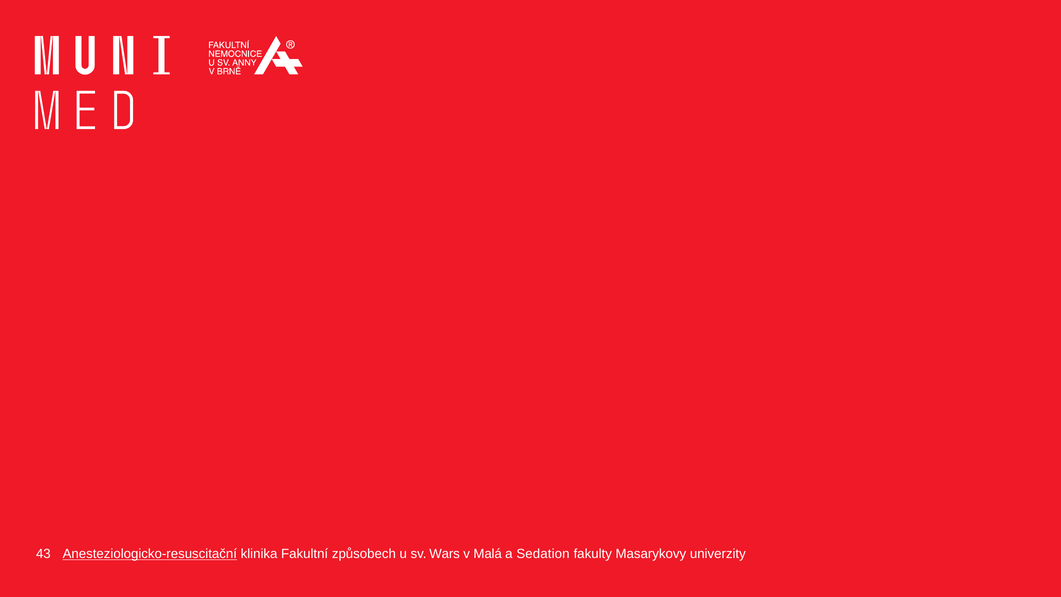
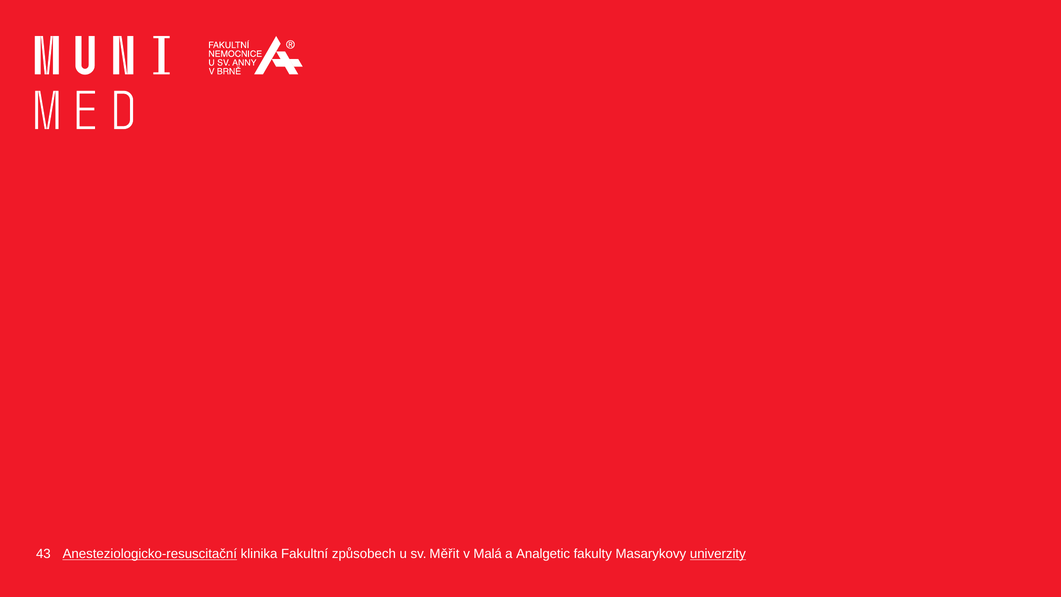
Wars: Wars -> Měřit (444, 554)
Sedation: Sedation -> Analgetic (543, 554)
univerzity underline: none -> present (718, 554)
